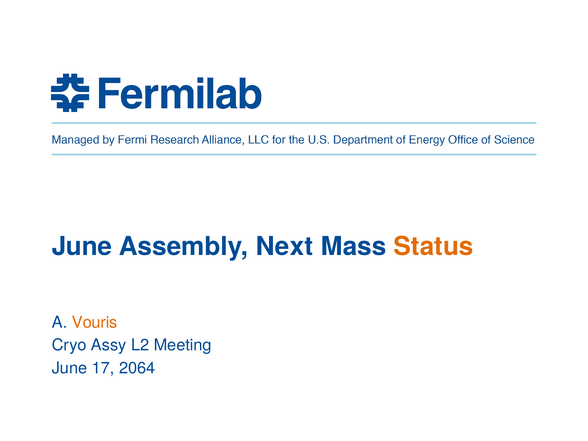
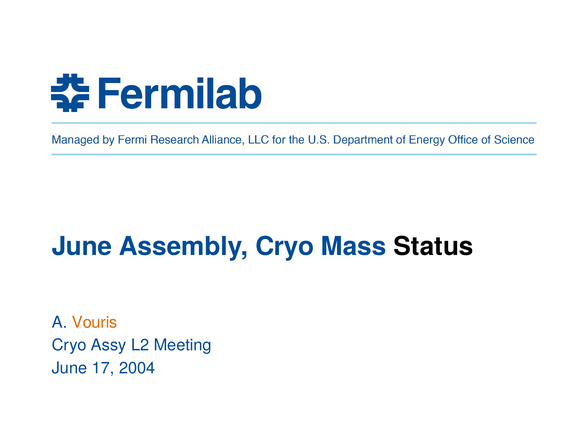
Assembly Next: Next -> Cryo (285, 246)
Status colour: orange -> black (434, 246)
2064: 2064 -> 2004 (137, 368)
